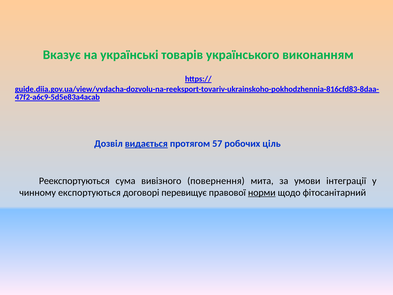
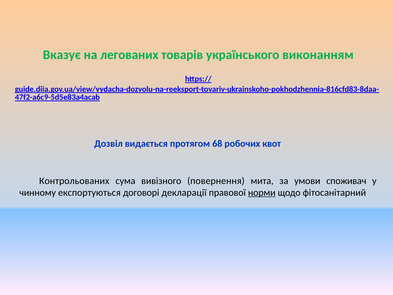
українські: українські -> легованих (129, 55)
видається underline: present -> none (146, 143)
57: 57 -> 68 (217, 143)
ціль: ціль -> квот (272, 143)
Реекспортуються: Реекспортуються -> Контрольованих (74, 181)
інтеграції: інтеграції -> споживач (346, 181)
перевищує: перевищує -> декларації (184, 192)
